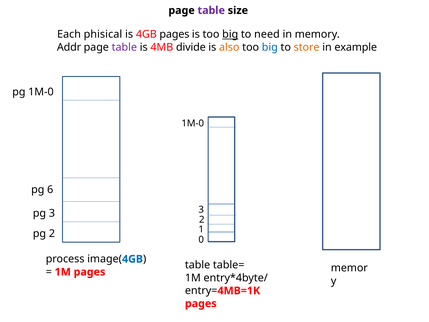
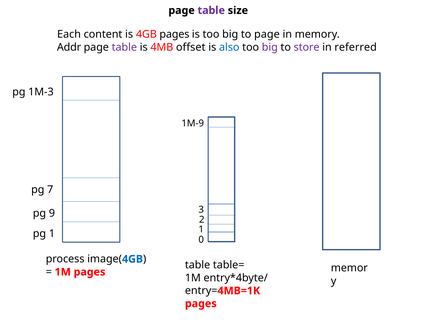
phisical: phisical -> content (103, 34)
big underline: present -> none (230, 34)
to need: need -> page (267, 34)
divide: divide -> offset (191, 47)
also colour: orange -> blue (229, 47)
big colour: blue -> purple (270, 47)
store colour: orange -> purple (307, 47)
example: example -> referred (356, 47)
pg 1M-0: 1M-0 -> 1M-3 (41, 92)
1M-0: 1M-0 -> 1M-9 (193, 123)
6: 6 -> 7 (50, 189)
pg 3: 3 -> 9 (52, 213)
pg 2: 2 -> 1 (52, 233)
